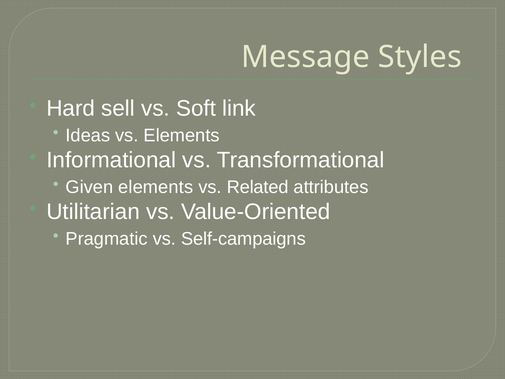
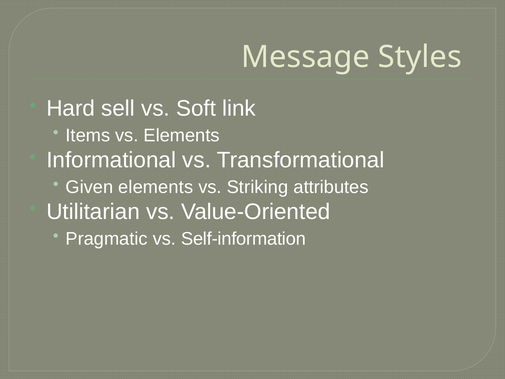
Ideas: Ideas -> Items (88, 135)
Related: Related -> Striking (258, 187)
Self-campaigns: Self-campaigns -> Self-information (244, 239)
